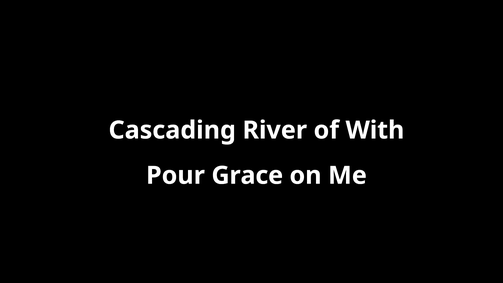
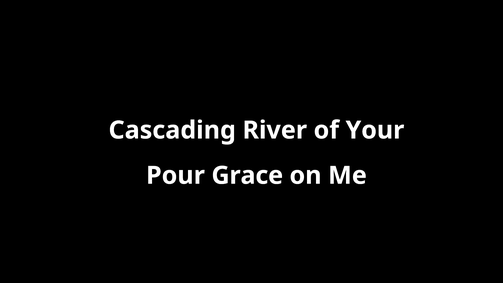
With: With -> Your (375, 130)
